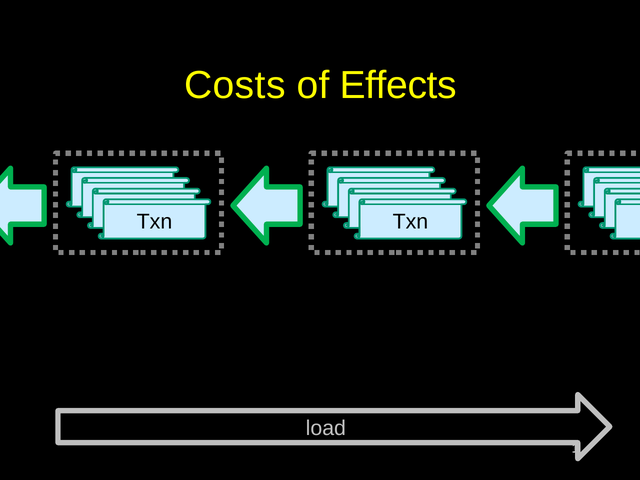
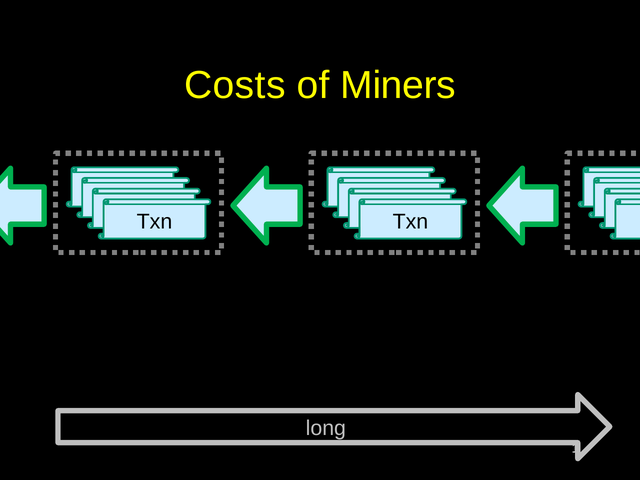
Effects: Effects -> Miners (398, 85)
load: load -> long (326, 428)
